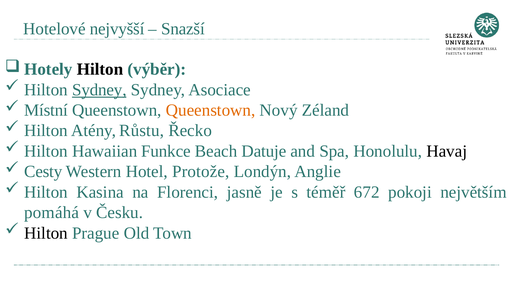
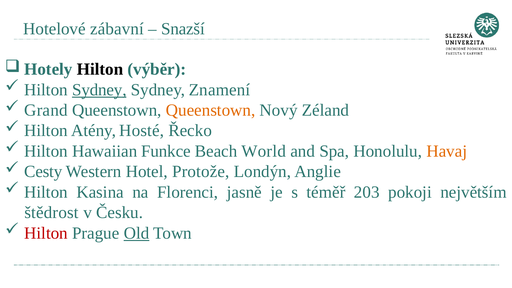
nejvyšší: nejvyšší -> zábavní (117, 29)
Asociace: Asociace -> Znamení (220, 90)
Místní: Místní -> Grand (46, 110)
Růstu: Růstu -> Hosté (142, 131)
Datuje: Datuje -> World (264, 151)
Havaj colour: black -> orange (447, 151)
672: 672 -> 203 (367, 192)
pomáhá: pomáhá -> štědrost (52, 213)
Hilton colour: black -> red (46, 233)
Old underline: none -> present (136, 233)
